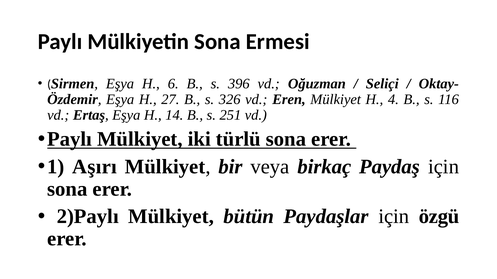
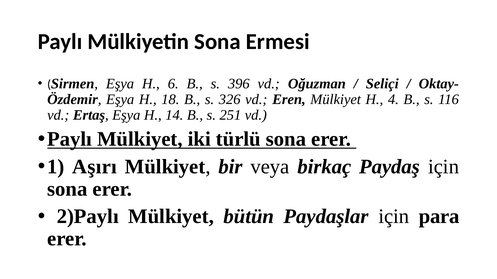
27: 27 -> 18 (170, 100)
özgü: özgü -> para (439, 217)
